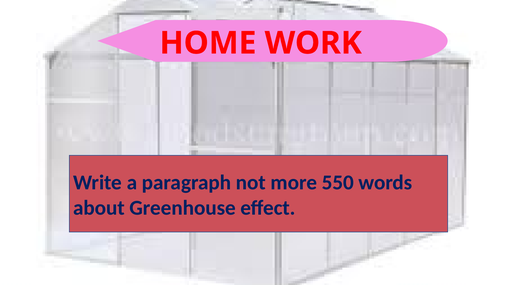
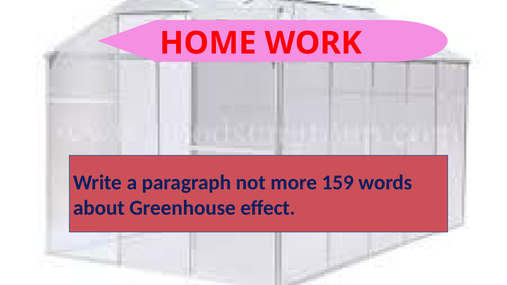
550: 550 -> 159 (338, 183)
